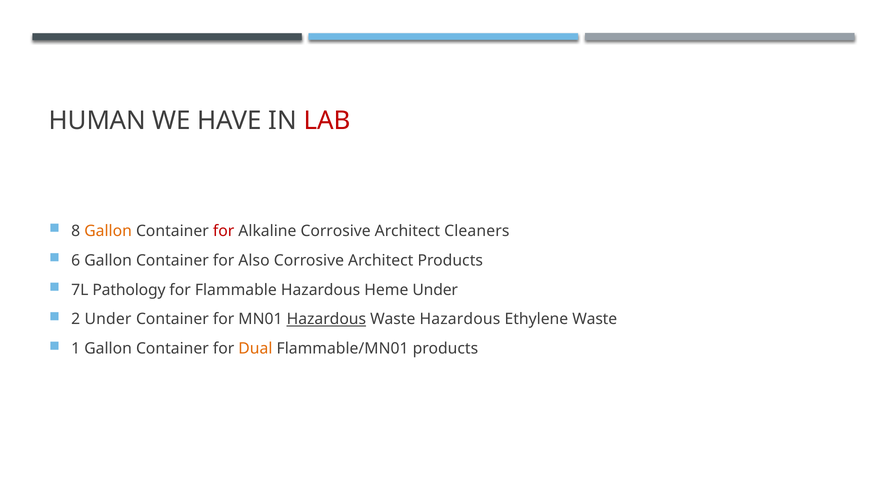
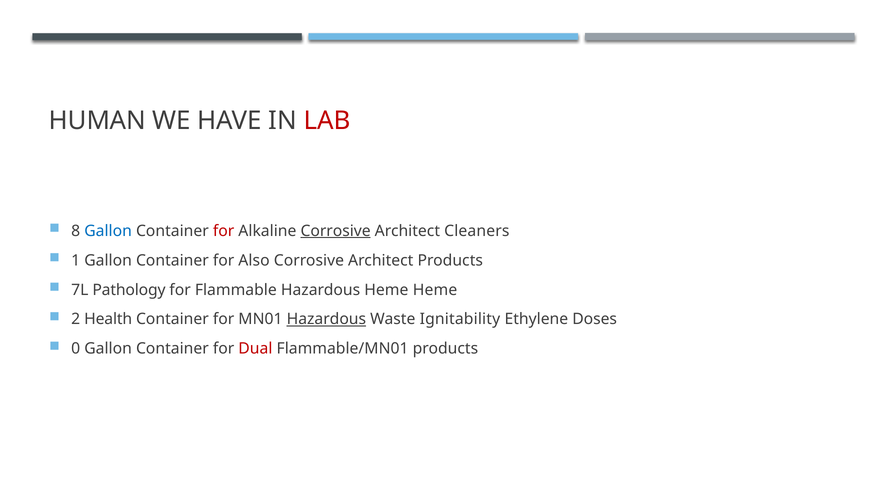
Gallon colour: orange -> blue (108, 231)
Corrosive underline: none -> present (336, 231)
6: 6 -> 1 (76, 260)
Heme Under: Under -> Heme (435, 290)
2 Under: Under -> Health (108, 319)
Waste Hazardous: Hazardous -> Ignitability (460, 319)
Ethylene Waste: Waste -> Doses (595, 319)
1: 1 -> 0 (76, 349)
Dual colour: orange -> red (255, 349)
